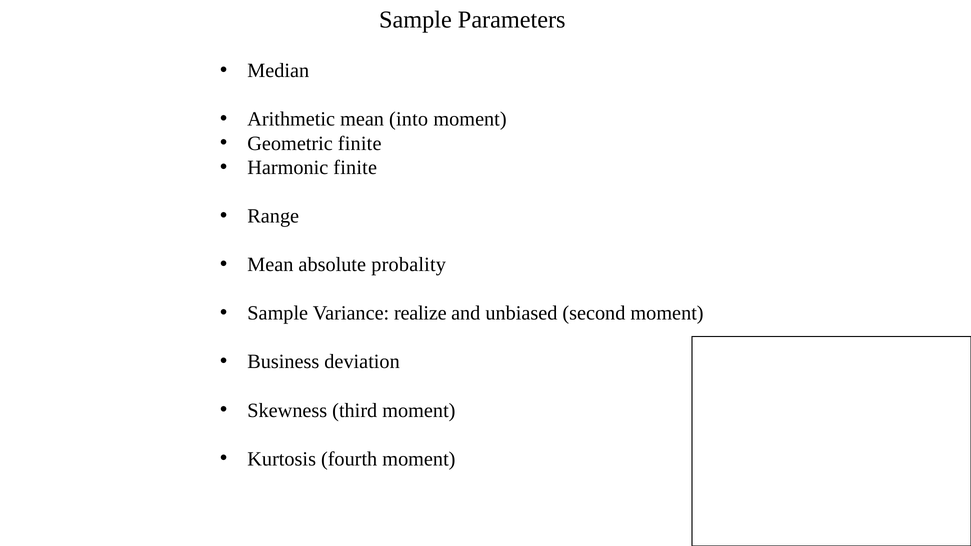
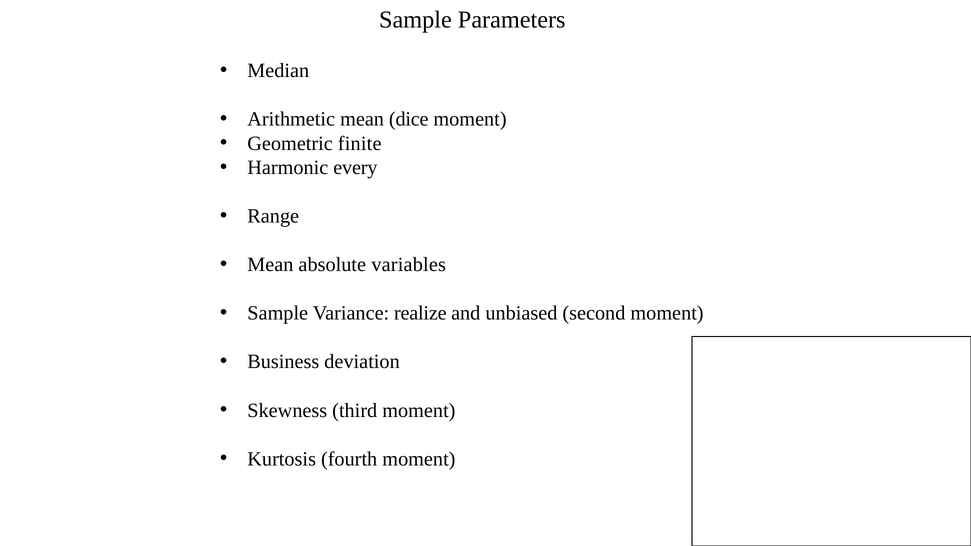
into: into -> dice (409, 119)
Harmonic finite: finite -> every (355, 168)
probality: probality -> variables (409, 265)
